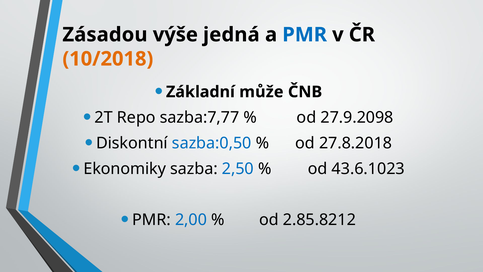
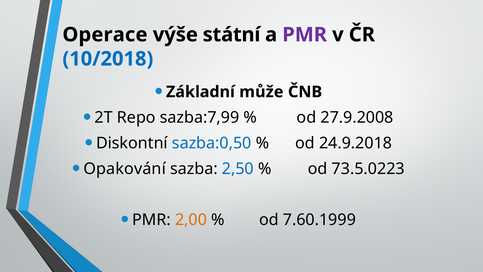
Zásadou: Zásadou -> Operace (105, 35)
jedná: jedná -> státní (232, 35)
PMR colour: blue -> purple (305, 35)
10/2018 colour: orange -> blue (108, 59)
sazba:7,77: sazba:7,77 -> sazba:7,99 (200, 117)
27.9.2098: 27.9.2098 -> 27.9.2008 (357, 117)
27.8.2018: 27.8.2018 -> 24.9.2018 (356, 143)
Ekonomiky: Ekonomiky -> Opakování (125, 169)
43.6.1023: 43.6.1023 -> 73.5.0223 (368, 169)
2,00 colour: blue -> orange (191, 220)
2.85.8212: 2.85.8212 -> 7.60.1999 (319, 220)
